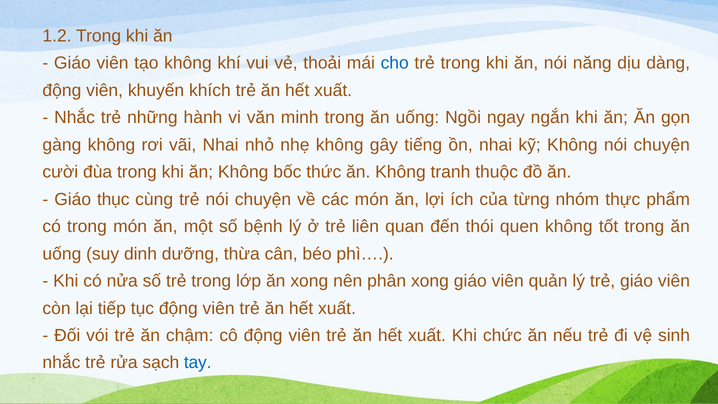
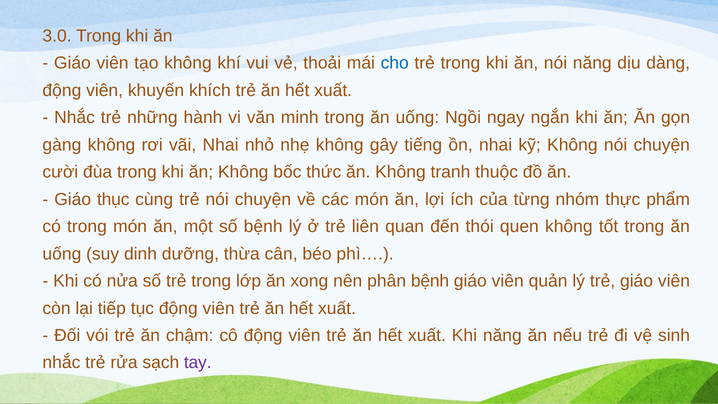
1.2: 1.2 -> 3.0 (57, 36)
phân xong: xong -> bệnh (430, 281)
Khi chức: chức -> năng (502, 335)
tay colour: blue -> purple (198, 363)
